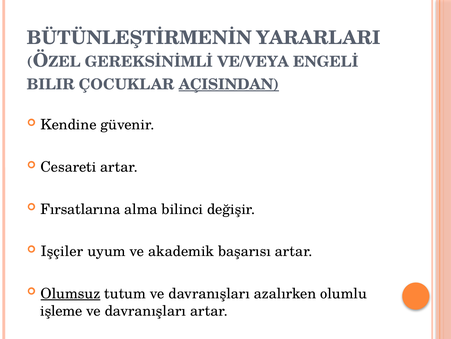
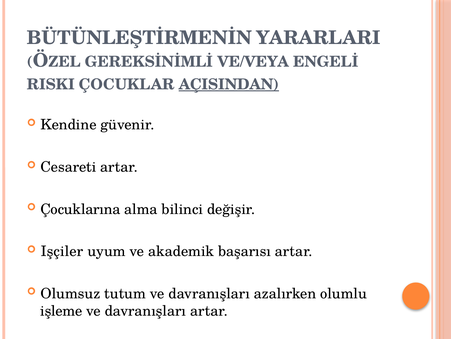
BILIR: BILIR -> RISKI (51, 84)
Fırsatlarına: Fırsatlarına -> Çocuklarına (80, 209)
Olumsuz underline: present -> none (70, 293)
